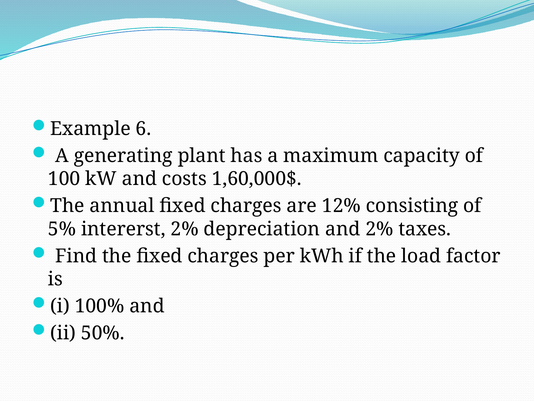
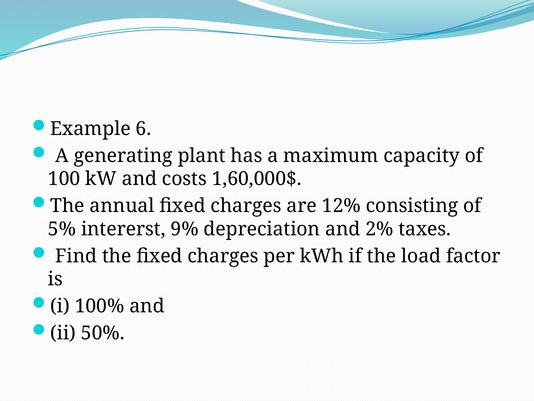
intererst 2%: 2% -> 9% (185, 229)
